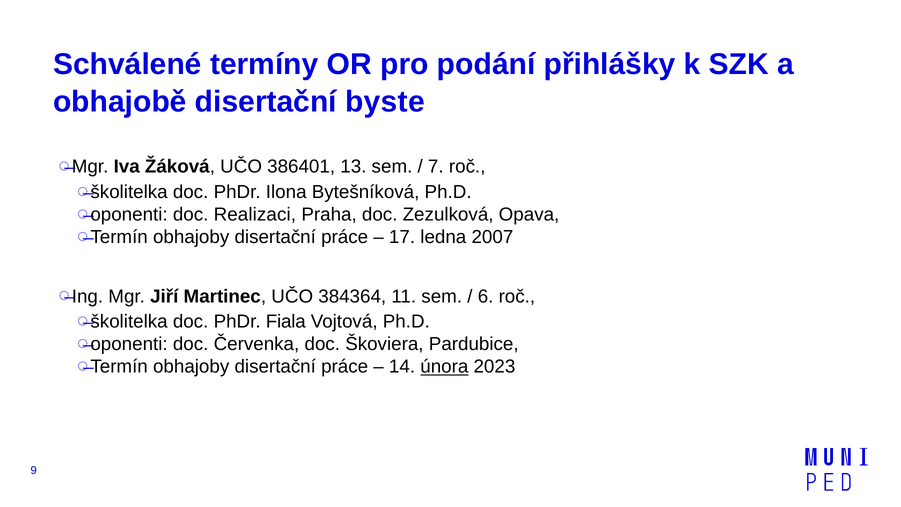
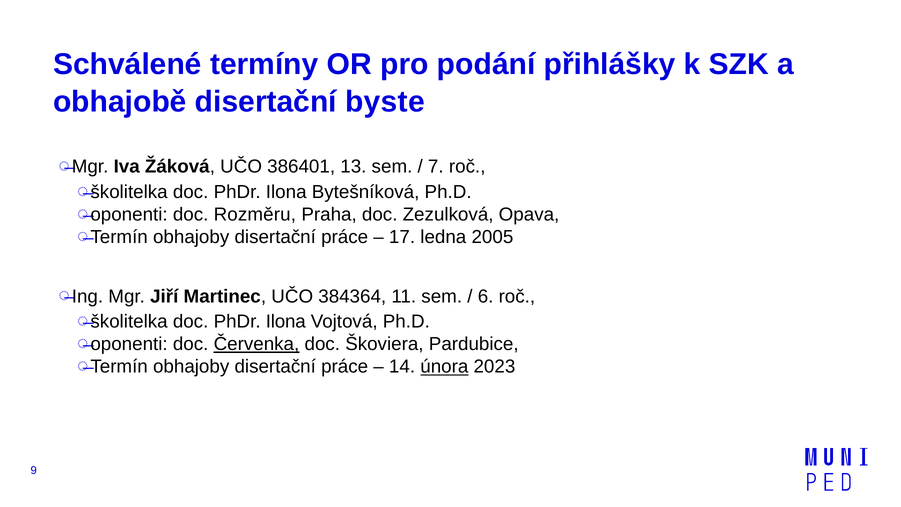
Realizaci: Realizaci -> Rozměru (255, 215)
2007: 2007 -> 2005 (492, 237)
Fiala: Fiala -> Ilona (286, 322)
Červenka underline: none -> present (256, 344)
